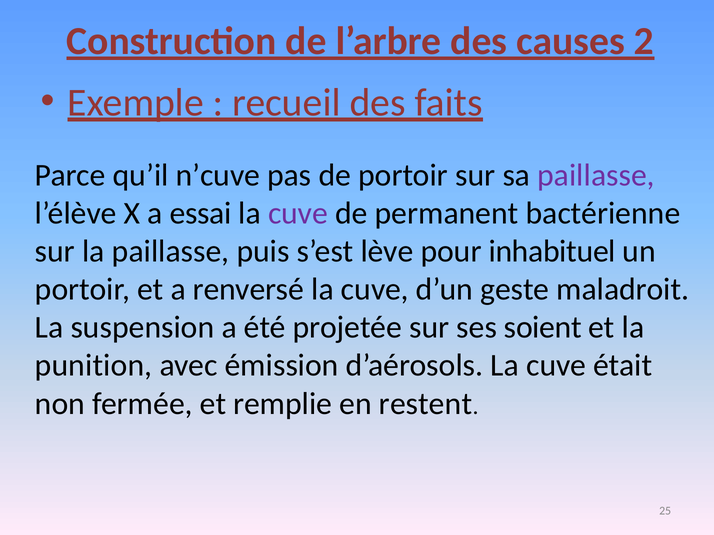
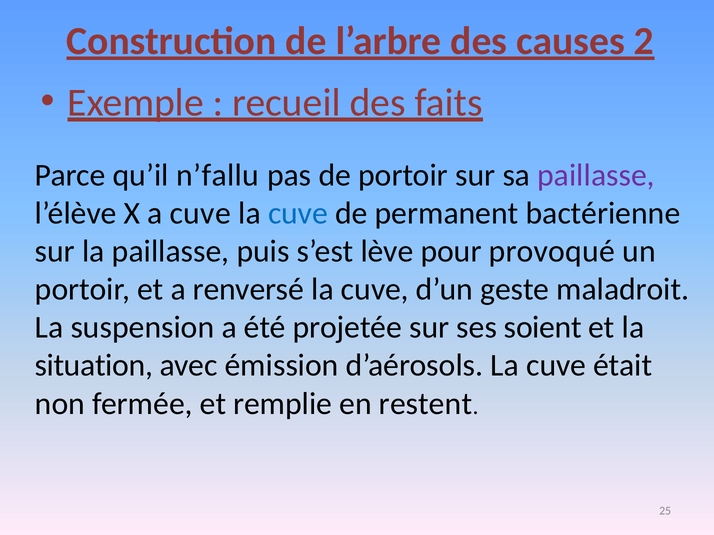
n’cuve: n’cuve -> n’fallu (218, 175)
a essai: essai -> cuve (200, 213)
cuve colour: purple -> blue (298, 213)
inhabituel: inhabituel -> provoqué (552, 252)
punition: punition -> situation (94, 366)
